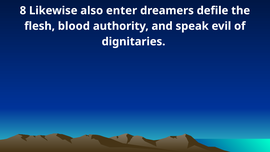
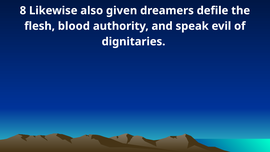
enter: enter -> given (122, 11)
